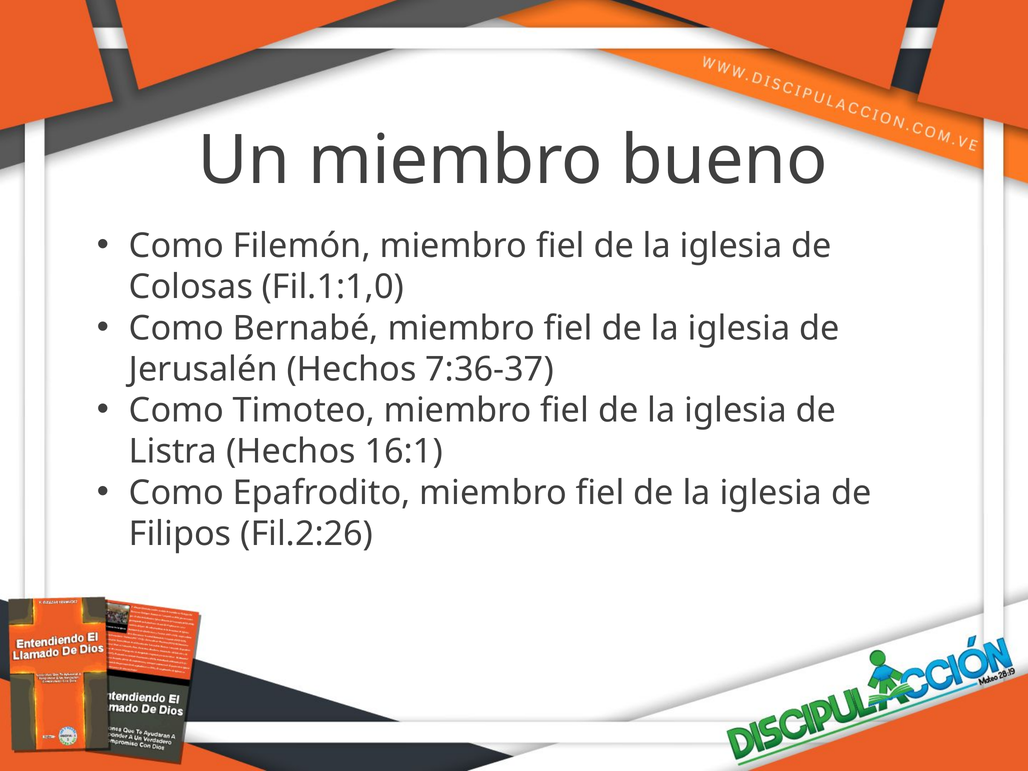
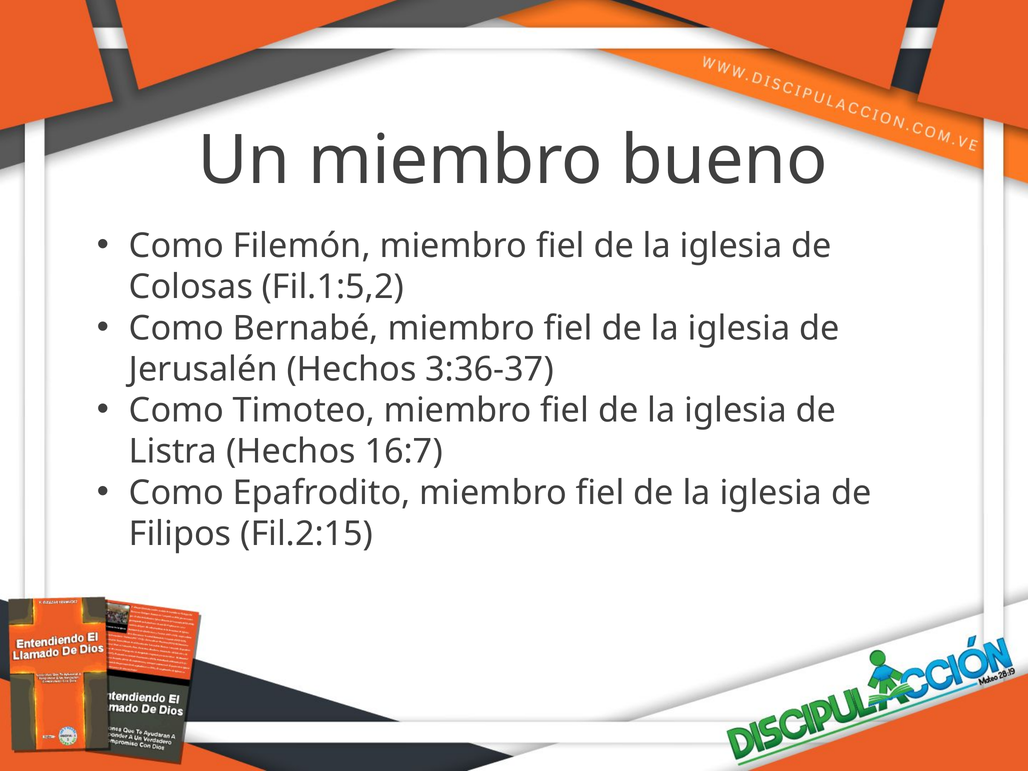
Fil.1:1,0: Fil.1:1,0 -> Fil.1:5,2 (333, 287)
7:36-37: 7:36-37 -> 3:36-37 (490, 369)
16:1: 16:1 -> 16:7 (404, 452)
Fil.2:26: Fil.2:26 -> Fil.2:15 (307, 534)
